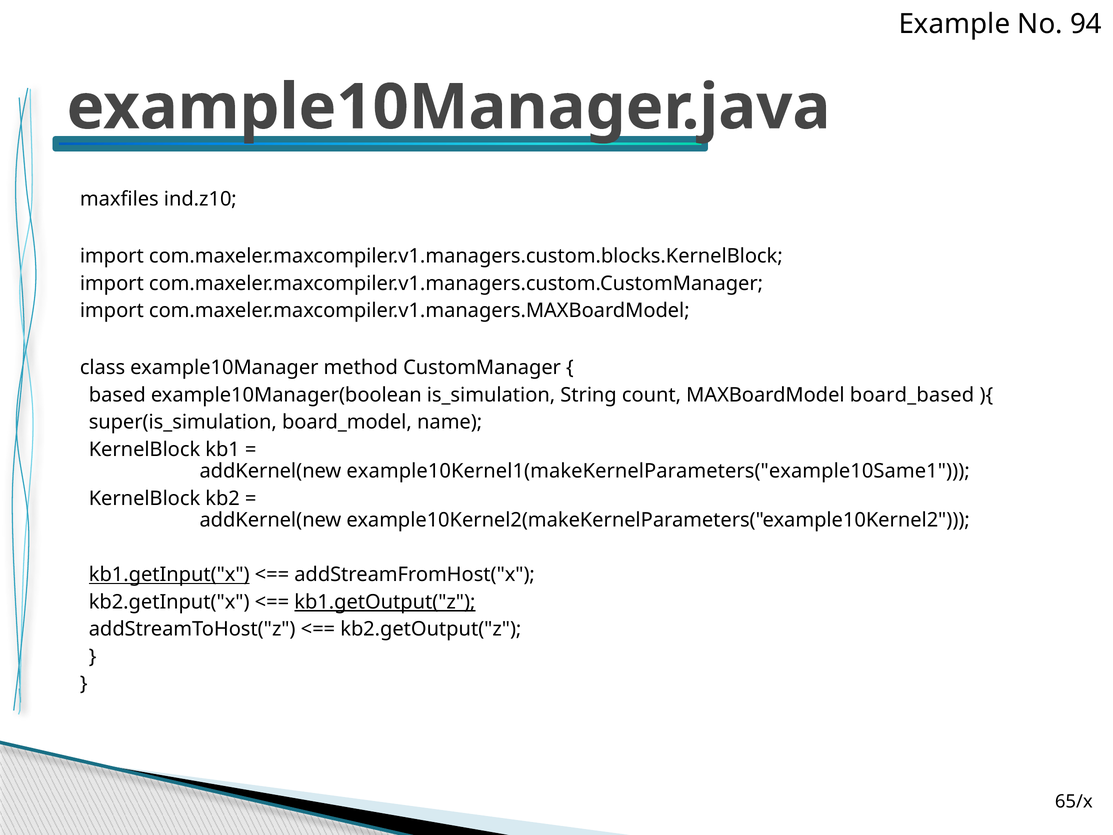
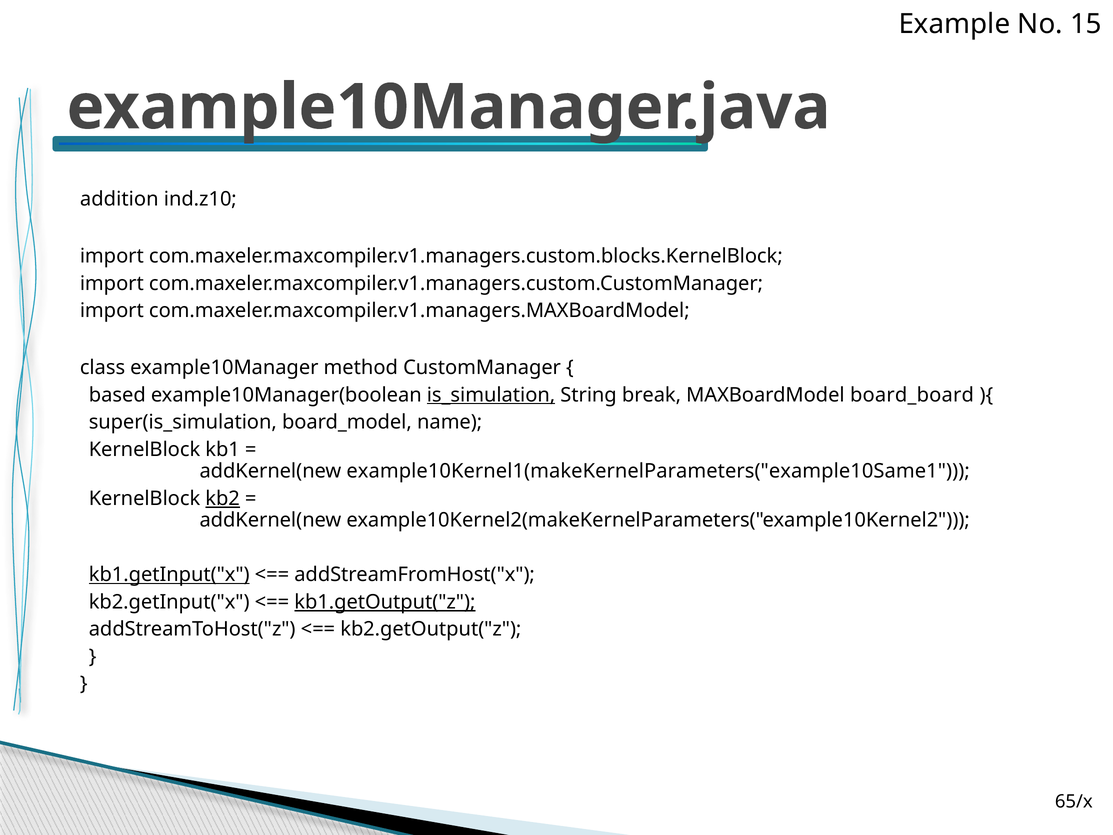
94: 94 -> 15 (1086, 24)
maxfiles: maxfiles -> addition (119, 199)
is_simulation underline: none -> present (491, 395)
count: count -> break (651, 395)
board_based: board_based -> board_board (912, 395)
kb2 underline: none -> present (223, 498)
